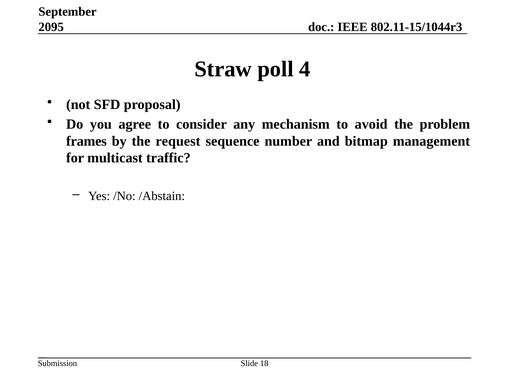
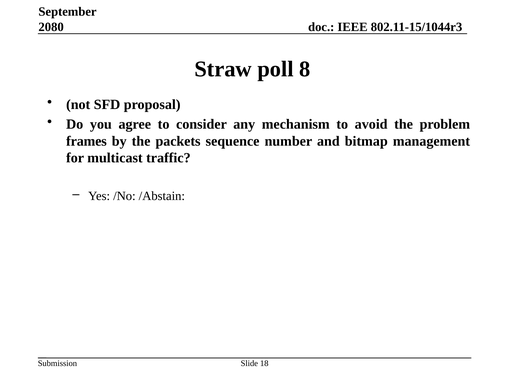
2095: 2095 -> 2080 (51, 27)
4: 4 -> 8 (305, 69)
request: request -> packets (178, 141)
